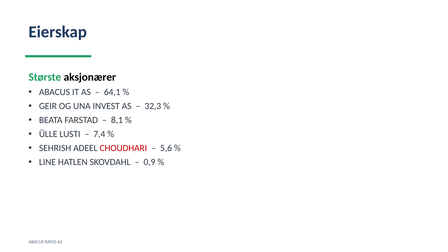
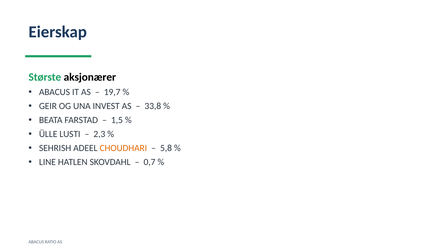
64,1: 64,1 -> 19,7 (112, 92)
32,3: 32,3 -> 33,8 (153, 106)
8,1: 8,1 -> 1,5 (117, 120)
7,4: 7,4 -> 2,3 (99, 134)
CHOUDHARI colour: red -> orange (123, 148)
5,6: 5,6 -> 5,8 (166, 148)
0,9: 0,9 -> 0,7 (150, 162)
